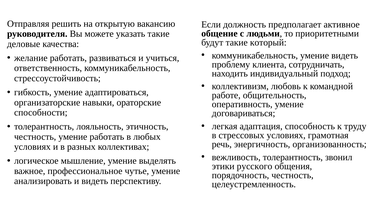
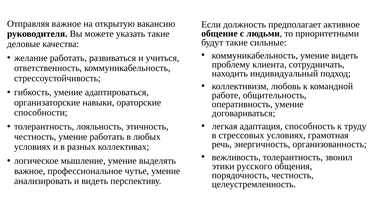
Отправляя решить: решить -> важное (66, 24)
который: который -> сильные (268, 42)
